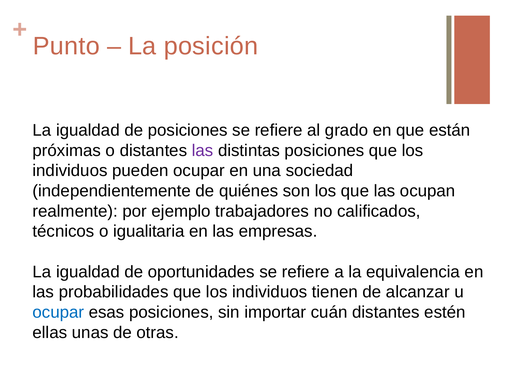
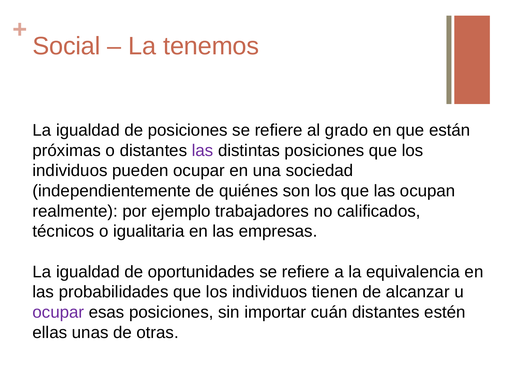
Punto: Punto -> Social (66, 46)
posición: posición -> tenemos (211, 46)
ocupar colour: blue -> purple (58, 313)
